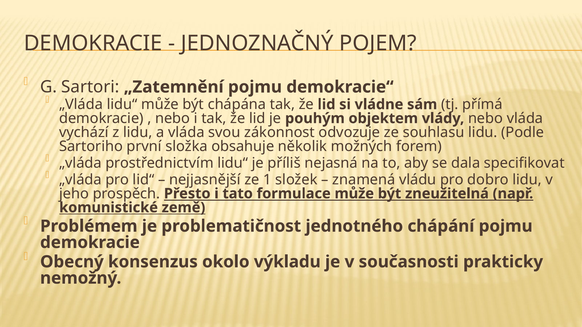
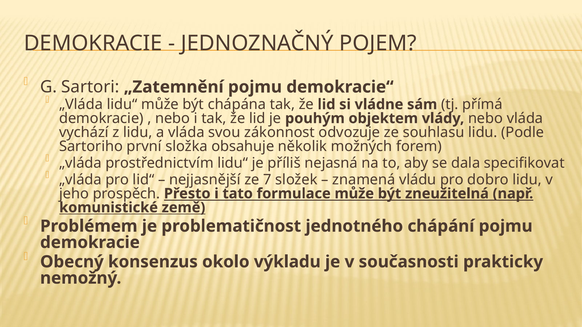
1: 1 -> 7 (267, 180)
